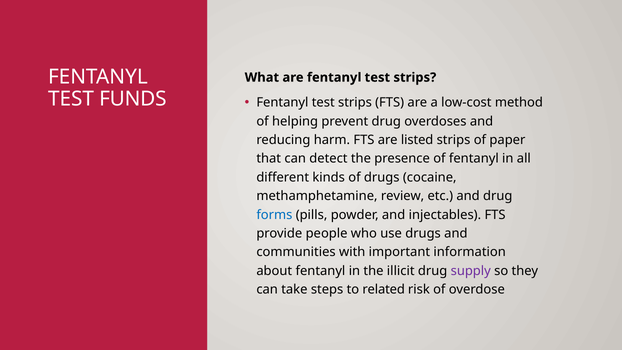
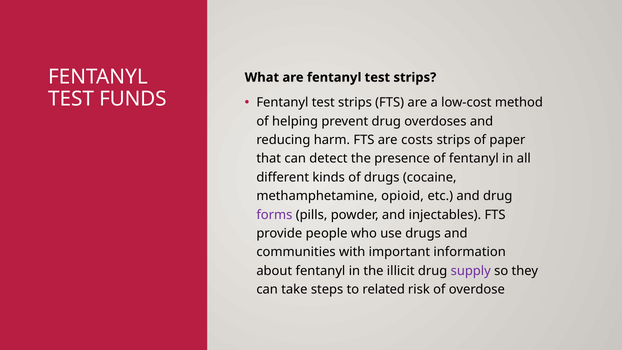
listed: listed -> costs (417, 140)
review: review -> opioid (402, 196)
forms colour: blue -> purple (274, 215)
